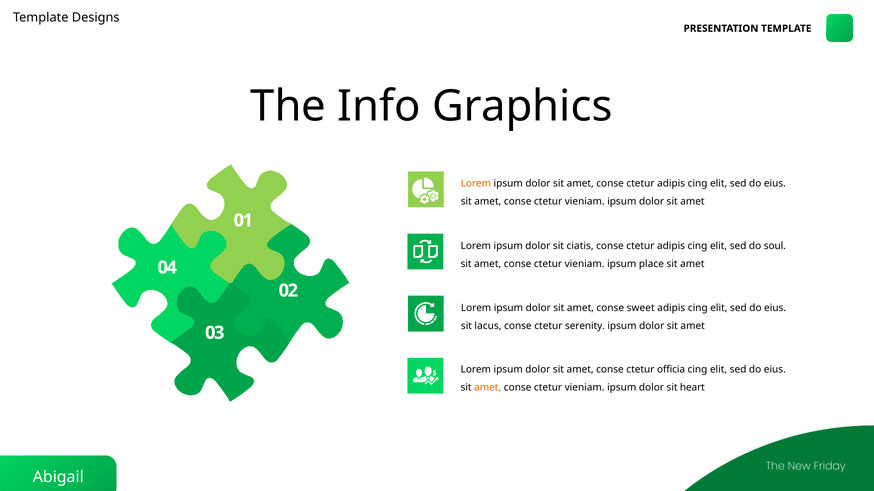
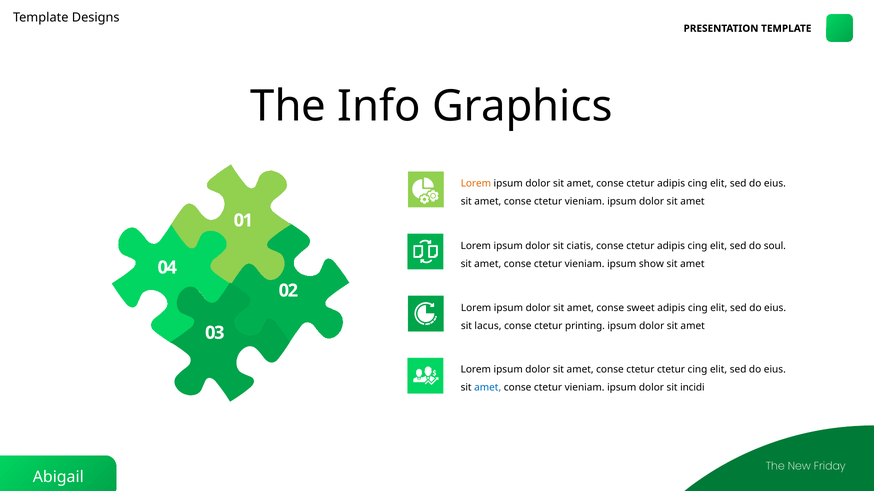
place: place -> show (651, 264)
serenity: serenity -> printing (585, 327)
ctetur officia: officia -> ctetur (671, 370)
amet colour: orange -> blue (488, 388)
heart: heart -> incidi (692, 388)
